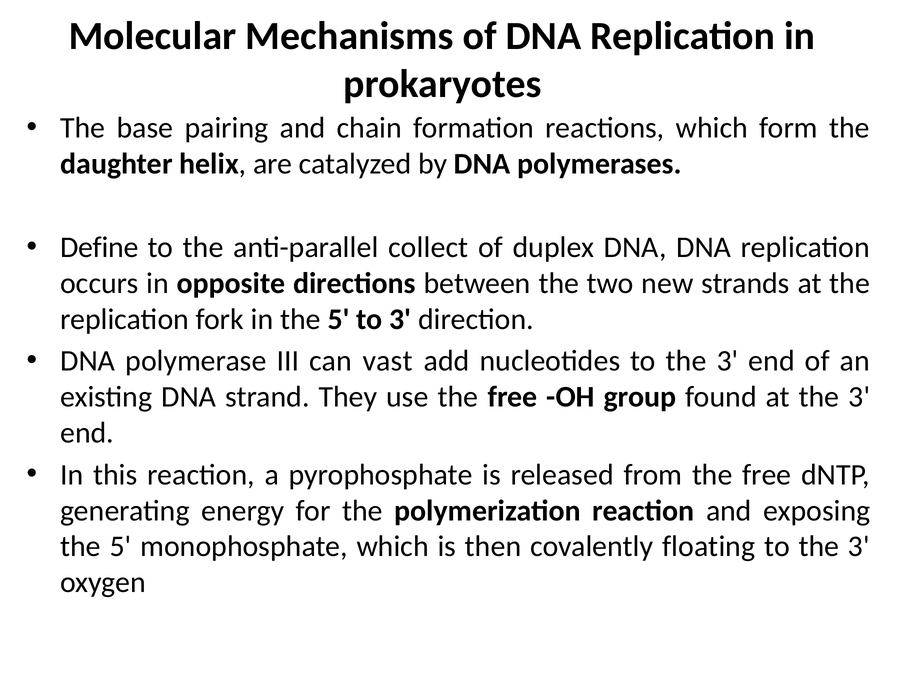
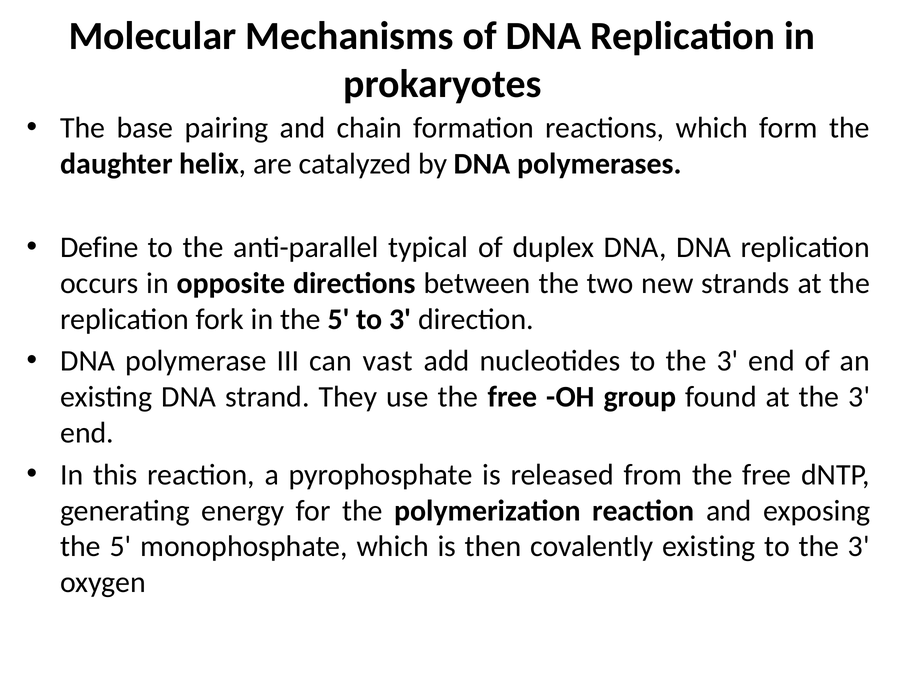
collect: collect -> typical (428, 247)
covalently floating: floating -> existing (709, 546)
